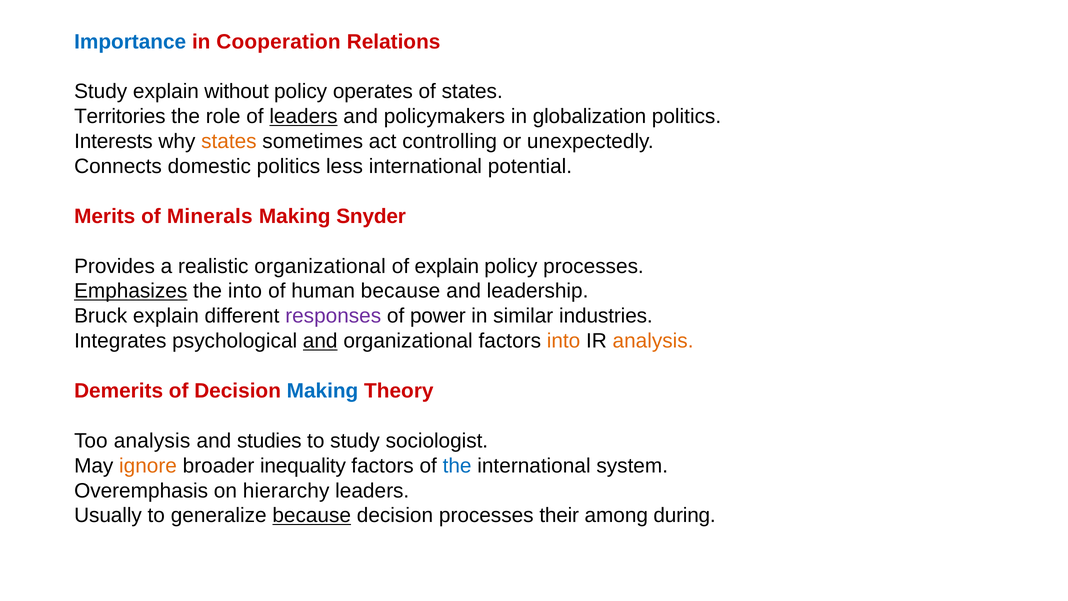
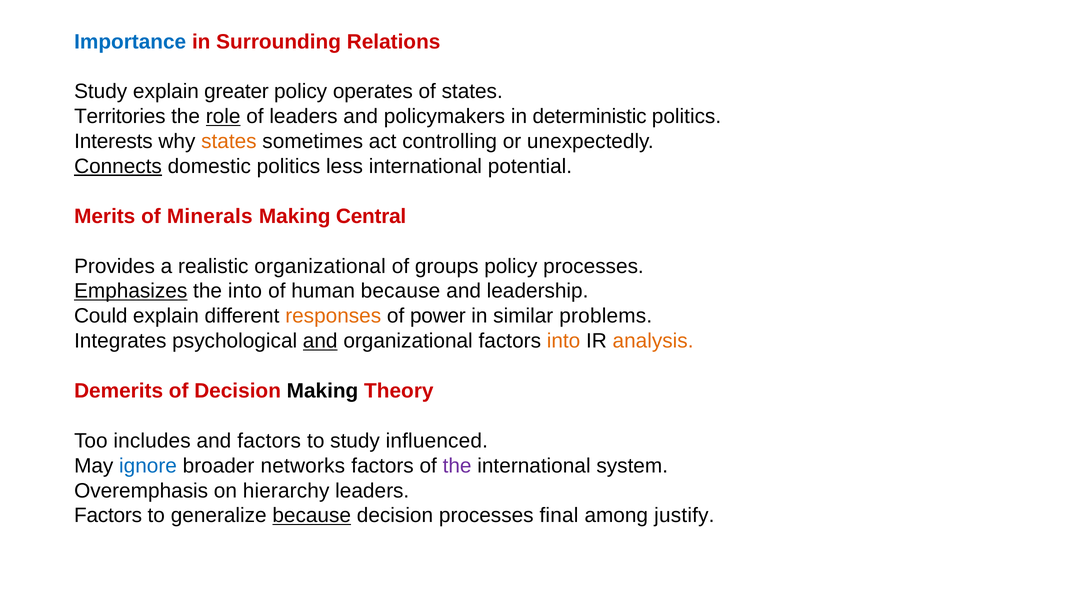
Cooperation: Cooperation -> Surrounding (279, 42)
without: without -> greater (237, 92)
role underline: none -> present (223, 116)
leaders underline: present -> none (303, 116)
globalization: globalization -> deterministic (590, 116)
Connects underline: none -> present (118, 166)
Snyder: Snyder -> Central (371, 216)
of explain: explain -> groups (447, 266)
Bruck: Bruck -> Could (101, 316)
responses colour: purple -> orange (333, 316)
industries: industries -> problems (606, 316)
Making colour: blue -> black (322, 391)
Too analysis: analysis -> includes (152, 441)
and studies: studies -> factors (269, 441)
sociologist: sociologist -> influenced (437, 441)
ignore colour: orange -> blue (148, 466)
inequality: inequality -> networks (303, 466)
the colour: blue -> purple (457, 466)
Usually: Usually -> Factors (108, 515)
their: their -> final (559, 515)
during: during -> justify (684, 515)
